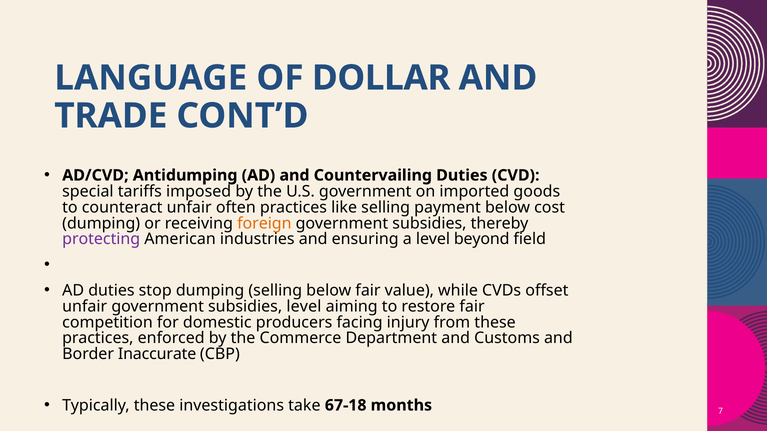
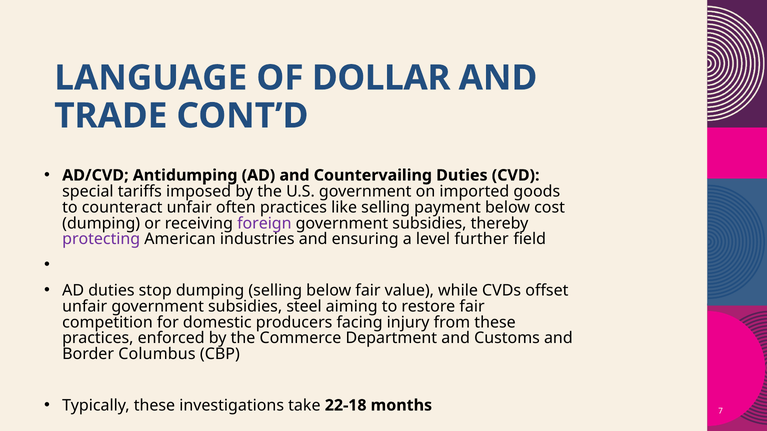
foreign colour: orange -> purple (264, 223)
beyond: beyond -> further (482, 239)
subsidies level: level -> steel (304, 307)
Inaccurate: Inaccurate -> Columbus (157, 355)
67-18: 67-18 -> 22-18 (346, 406)
